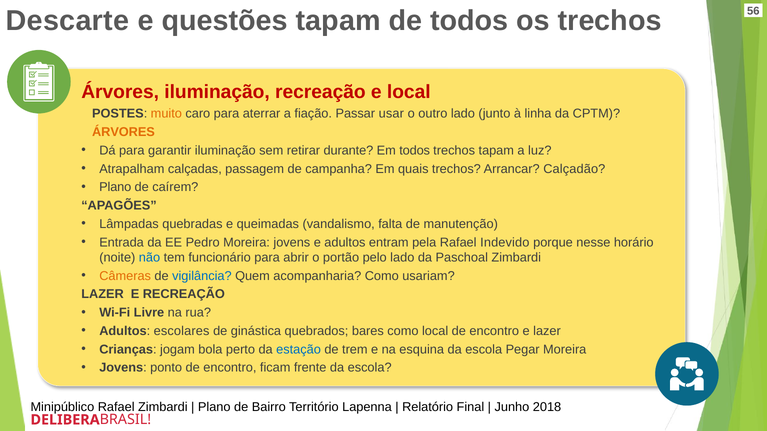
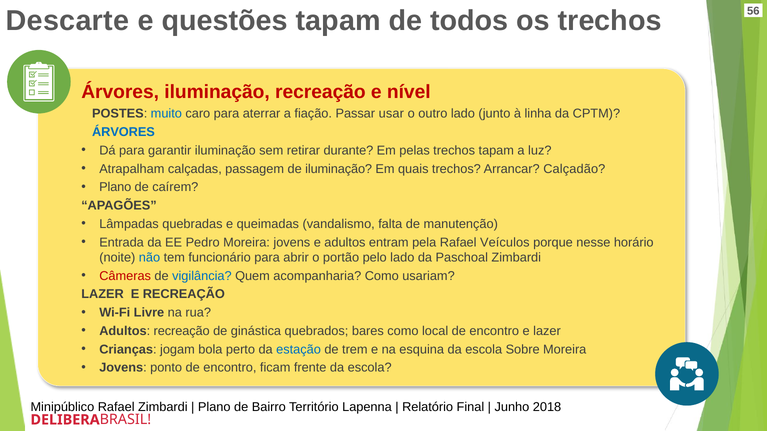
e local: local -> nível (409, 92)
muito colour: orange -> blue (166, 114)
ÁRVORES colour: orange -> blue (123, 132)
Em todos: todos -> pelas (415, 151)
de campanha: campanha -> iluminação (339, 169)
Indevido: Indevido -> Veículos (505, 243)
Câmeras colour: orange -> red (125, 276)
Adultos escolares: escolares -> recreação (182, 331)
Pegar: Pegar -> Sobre (523, 350)
